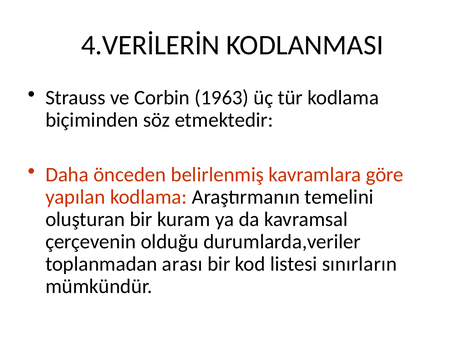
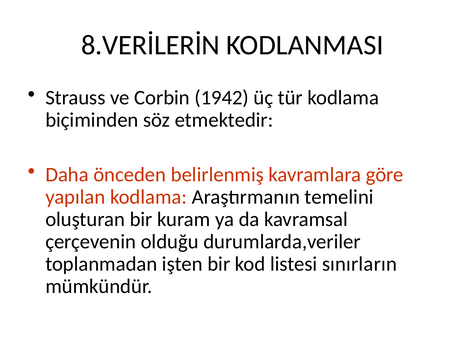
4.VERİLERİN: 4.VERİLERİN -> 8.VERİLERİN (151, 45)
1963: 1963 -> 1942 (222, 98)
arası: arası -> işten (182, 264)
